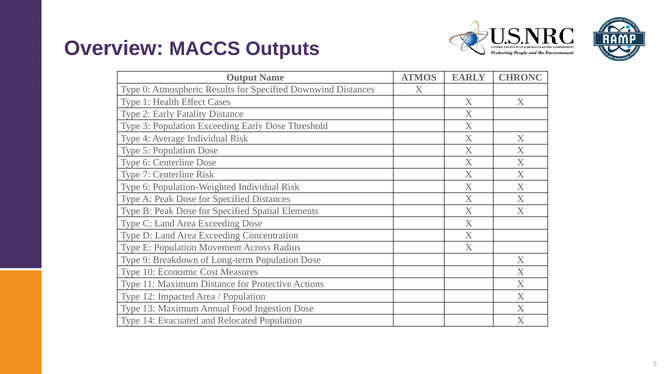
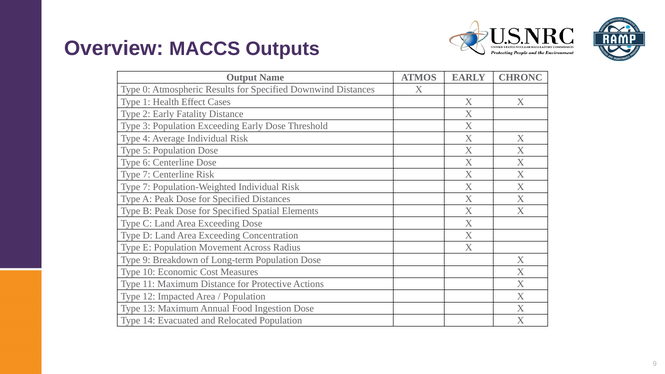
6: 6 -> 7 (147, 187)
